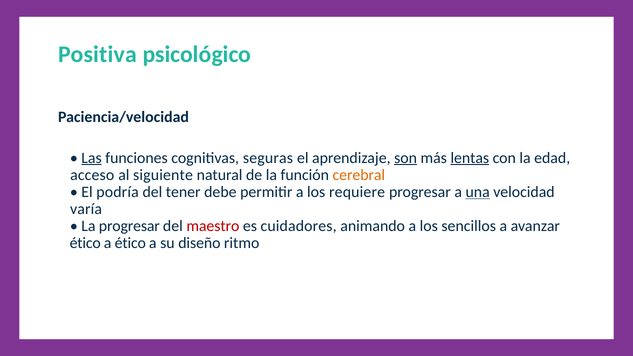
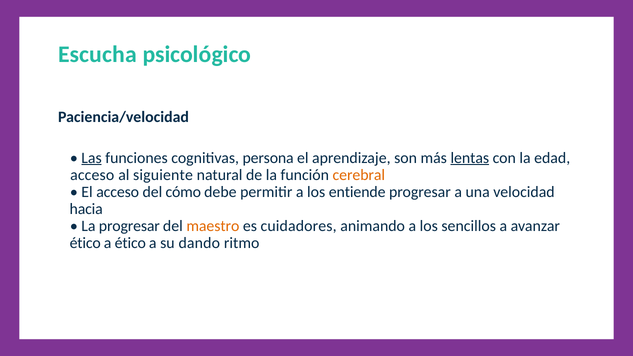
Positiva: Positiva -> Escucha (98, 55)
seguras: seguras -> persona (268, 158)
son underline: present -> none (406, 158)
El podría: podría -> acceso (118, 192)
tener: tener -> cómo (183, 192)
requiere: requiere -> entiende (357, 192)
una underline: present -> none (478, 192)
varía: varía -> hacia (86, 209)
maestro colour: red -> orange (213, 226)
diseño: diseño -> dando (199, 243)
